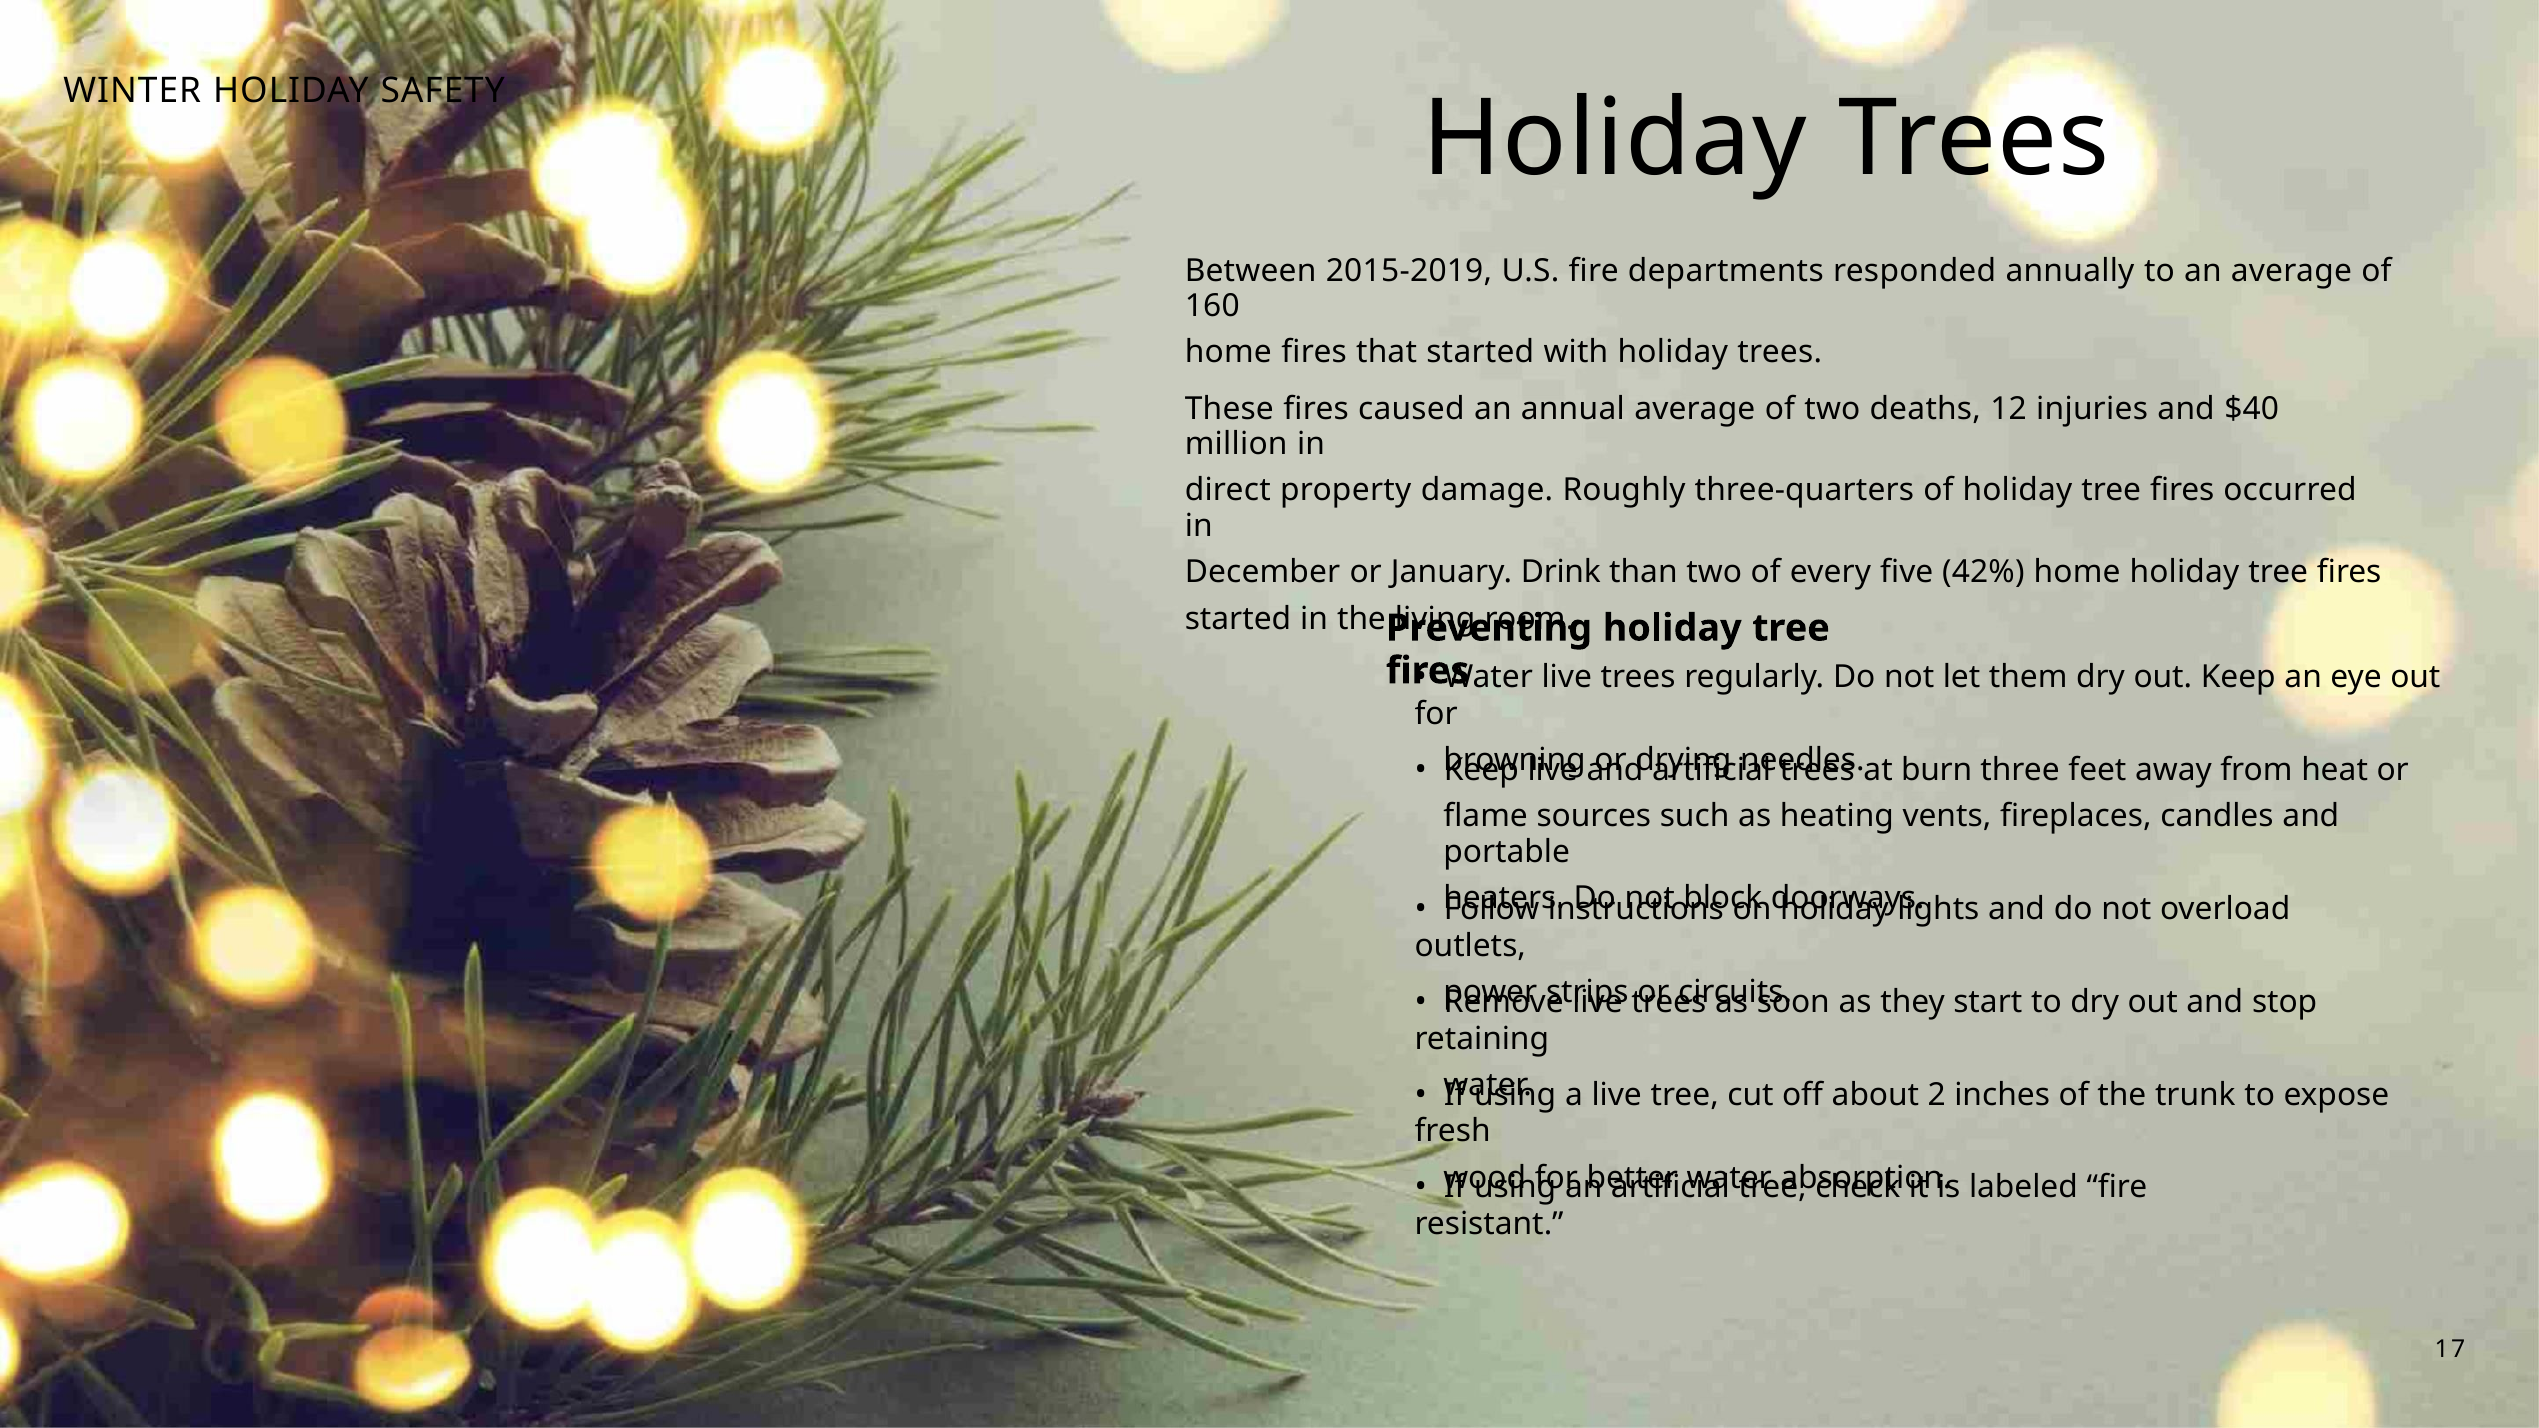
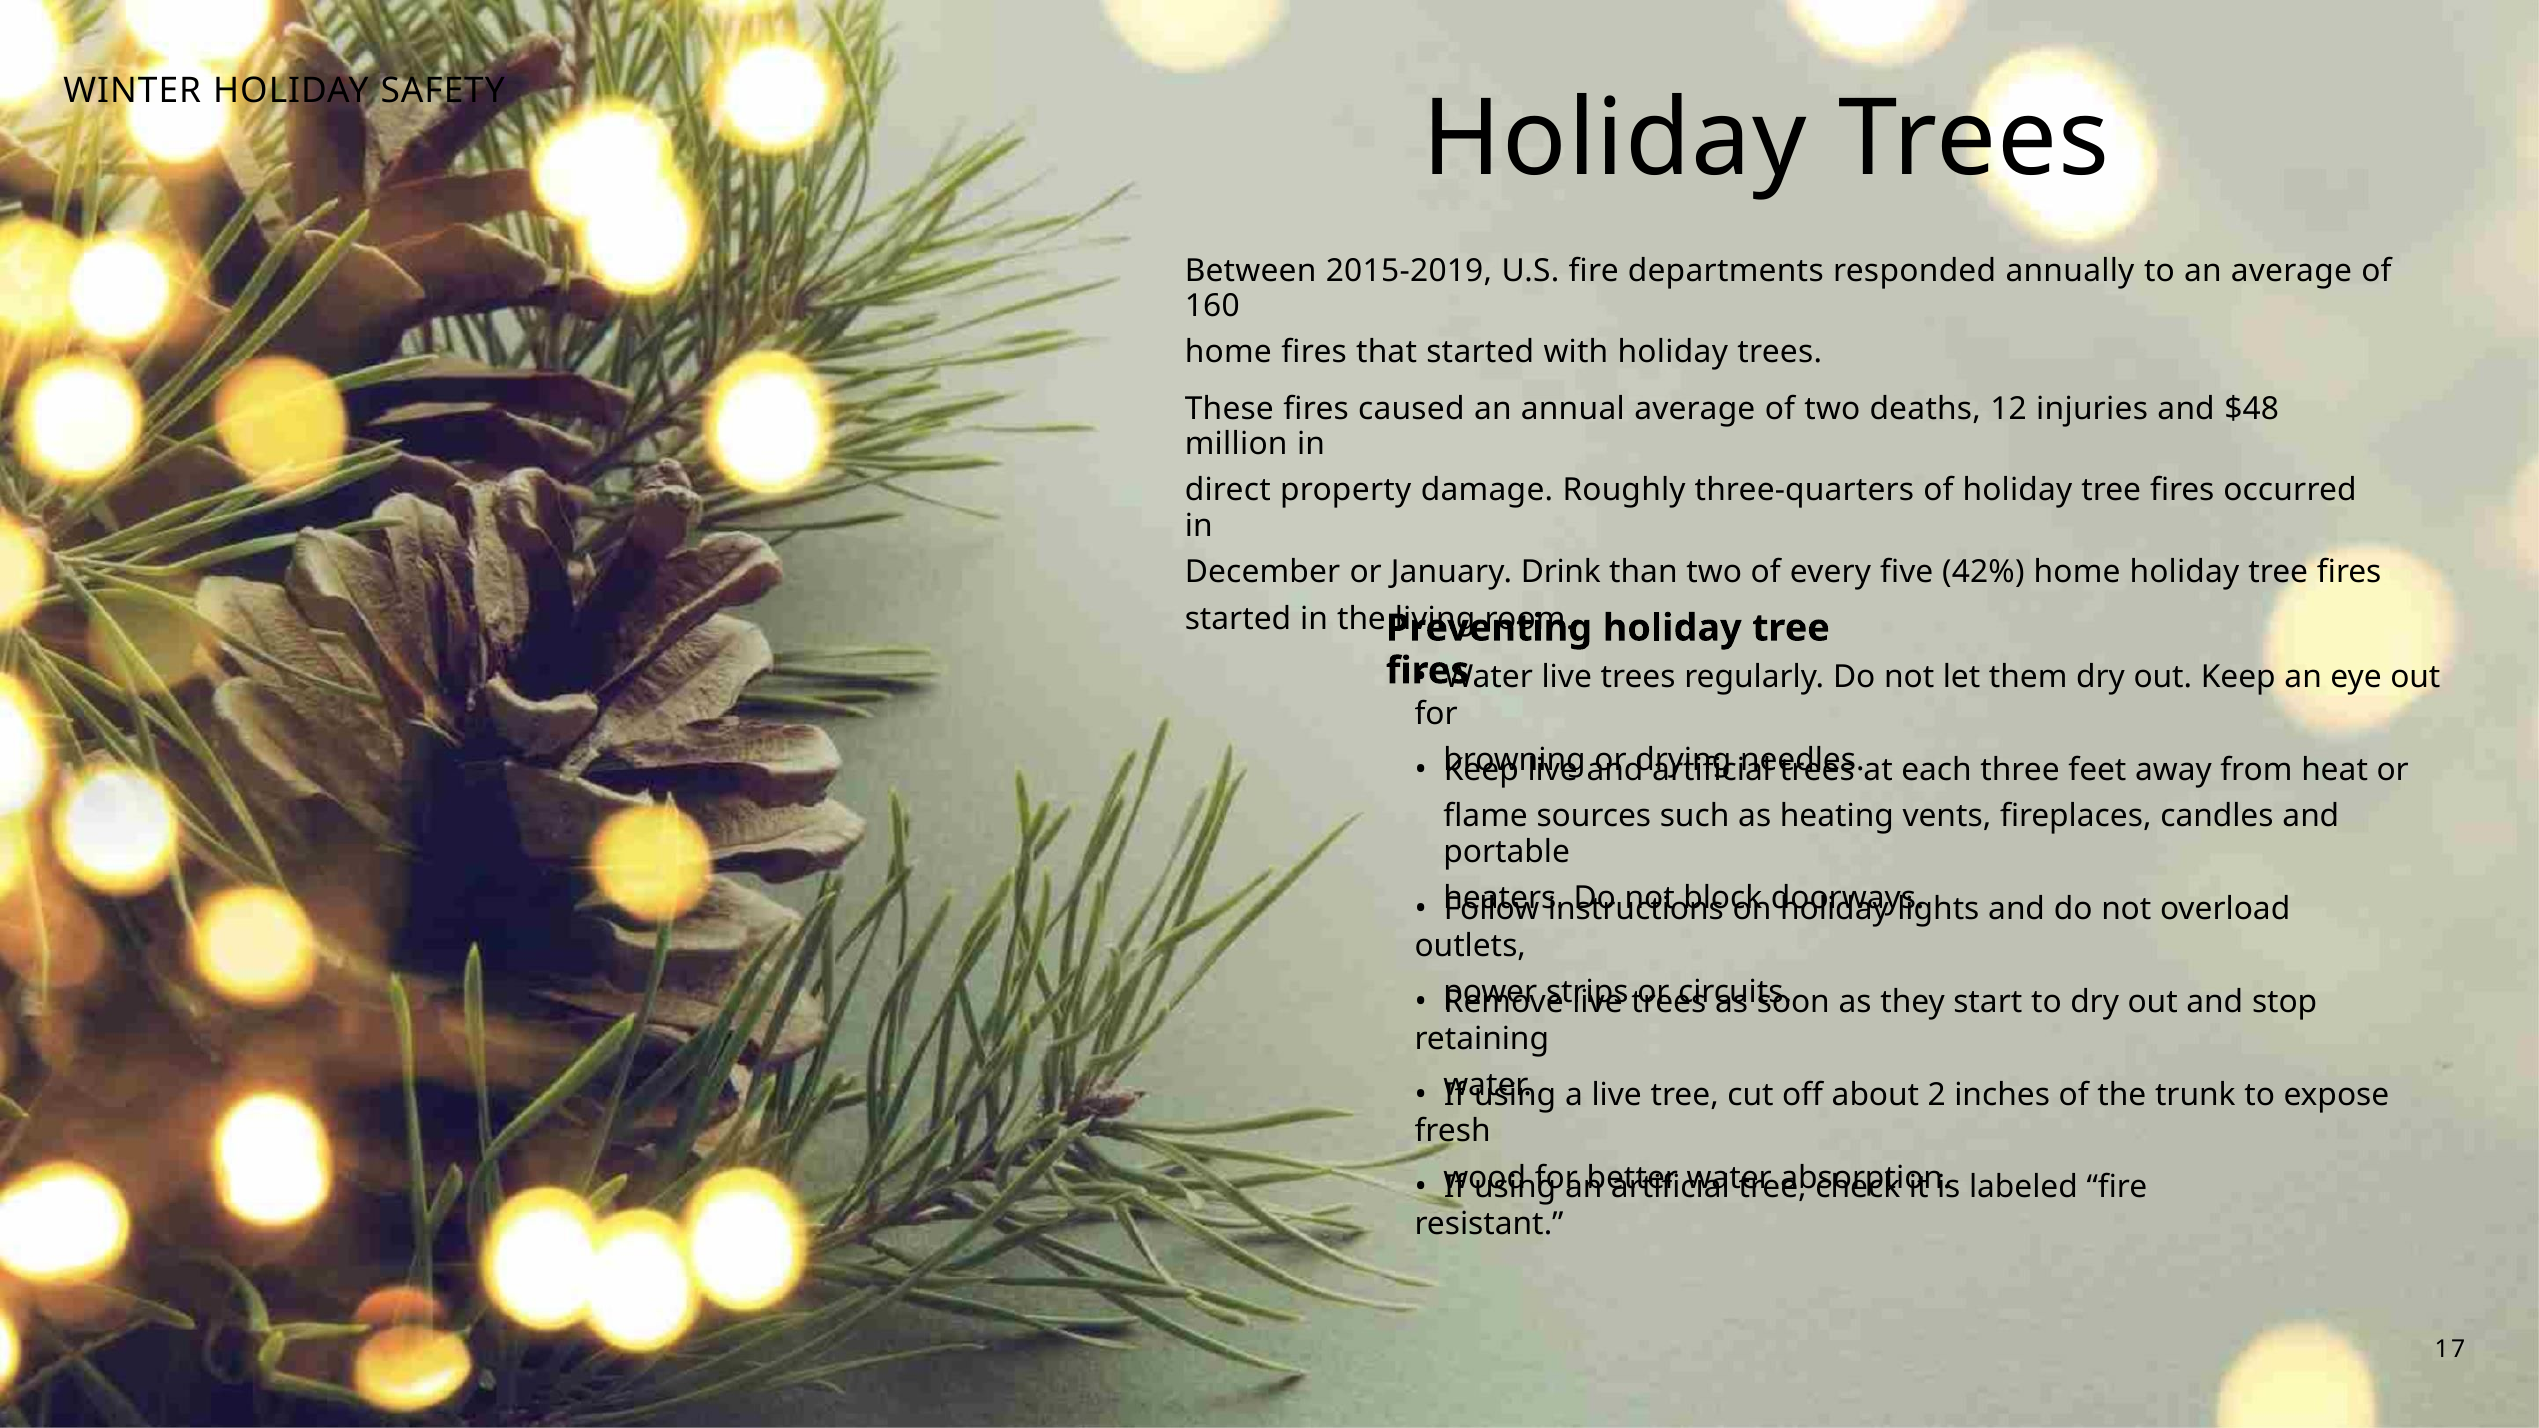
$40: $40 -> $48 (2252, 409)
burn: burn -> each (1937, 770)
